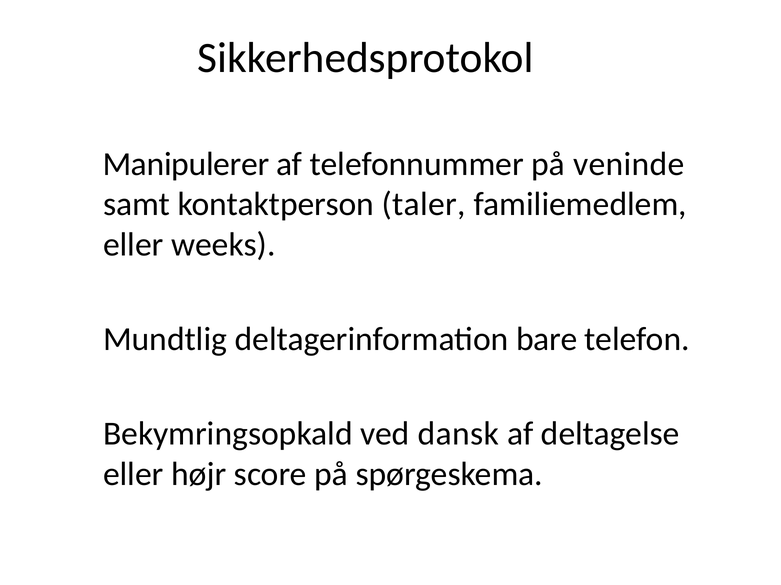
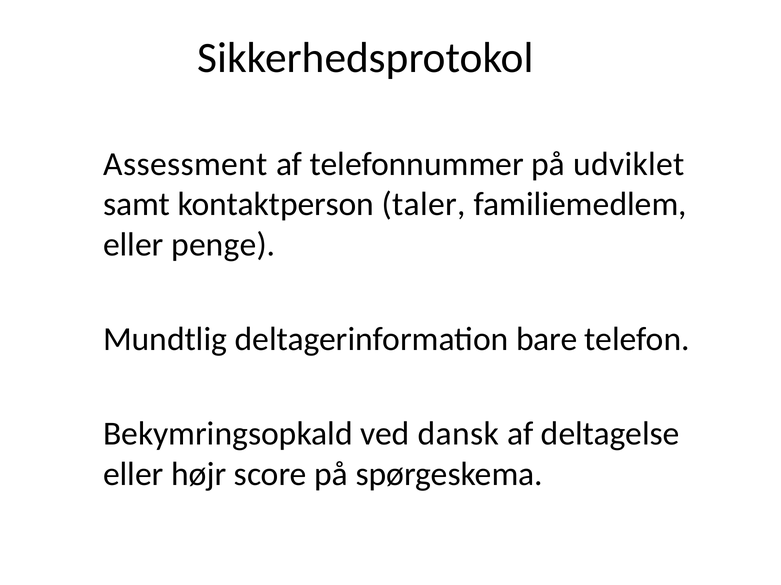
Manipulerer: Manipulerer -> Assessment (186, 164)
veninde: veninde -> udviklet (629, 164)
weeks: weeks -> penge (223, 245)
